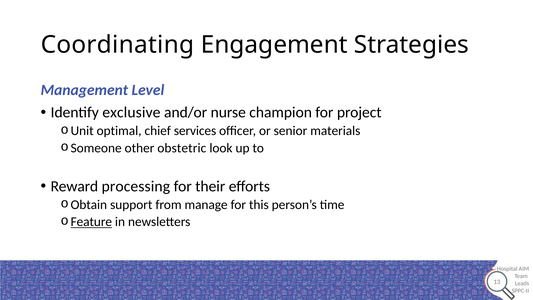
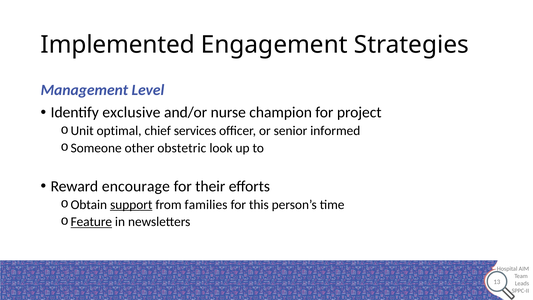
Coordinating: Coordinating -> Implemented (118, 45)
materials: materials -> informed (335, 131)
processing: processing -> encourage (136, 186)
support underline: none -> present (131, 205)
manage: manage -> families (206, 205)
